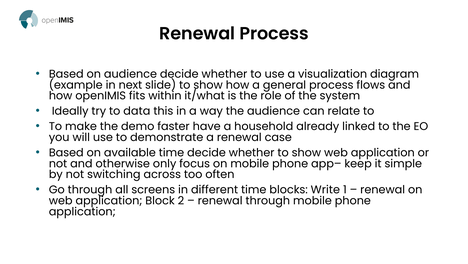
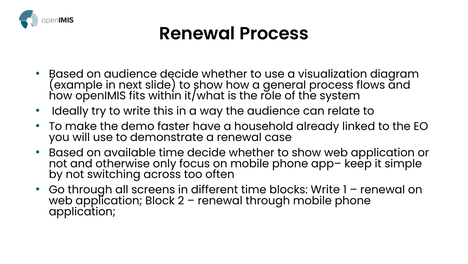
to data: data -> write (137, 111)
